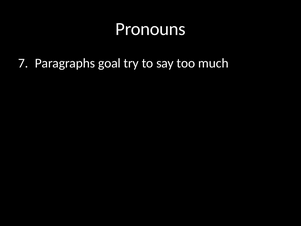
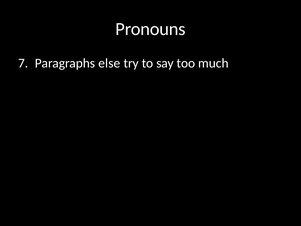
goal: goal -> else (109, 63)
